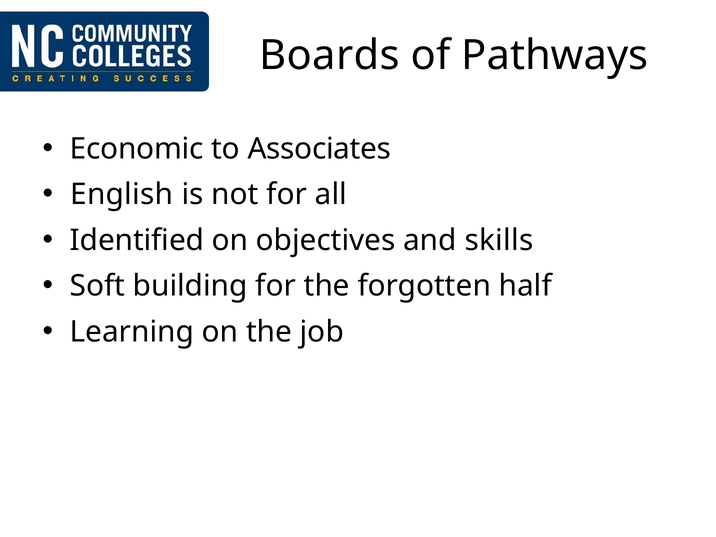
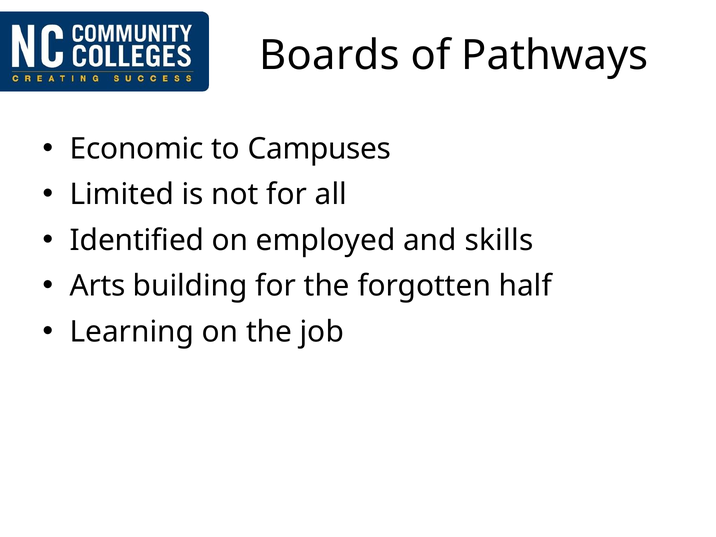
Associates: Associates -> Campuses (319, 149)
English: English -> Limited (122, 195)
objectives: objectives -> employed (326, 240)
Soft: Soft -> Arts (98, 286)
